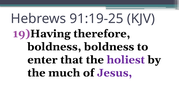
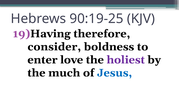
91:19-25: 91:19-25 -> 90:19-25 (96, 19)
boldness: boldness -> consider (54, 47)
that: that -> love (72, 60)
Jesus colour: purple -> blue (115, 73)
